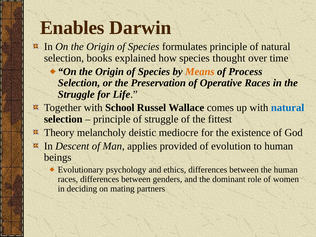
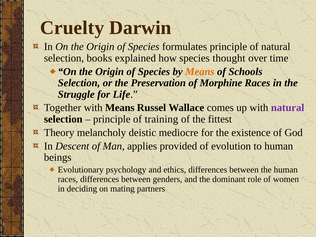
Enables: Enables -> Cruelty (72, 28)
Process: Process -> Schools (245, 72)
Operative: Operative -> Morphine (221, 83)
with School: School -> Means (120, 108)
natural colour: blue -> purple (288, 108)
of struggle: struggle -> training (161, 119)
